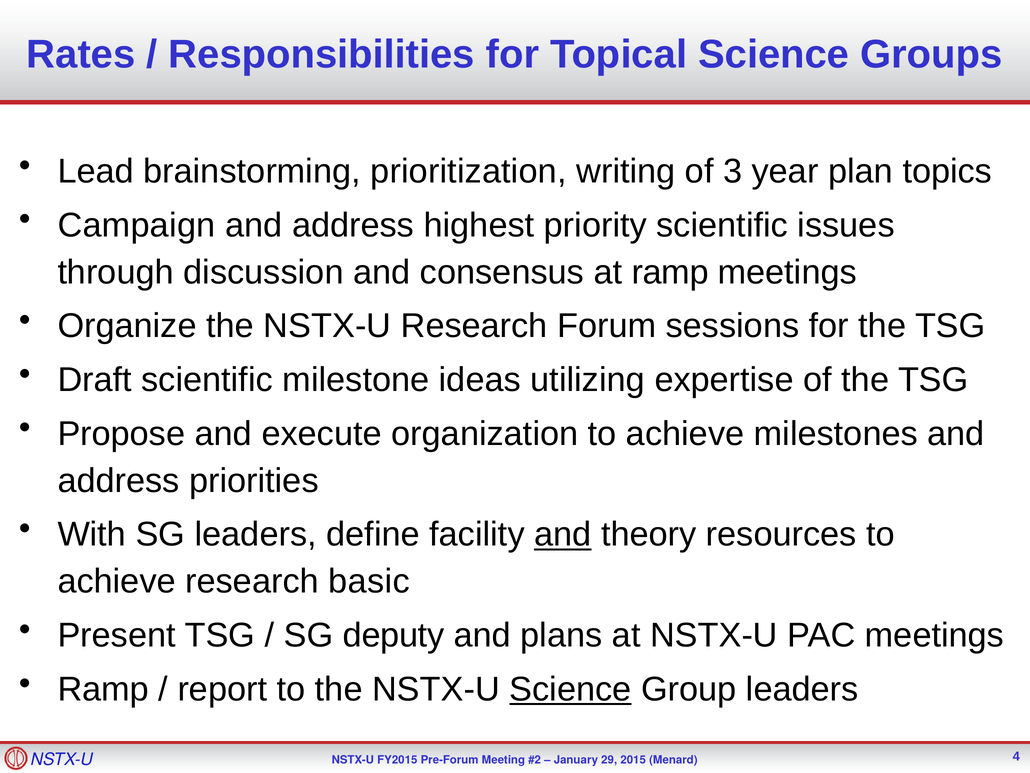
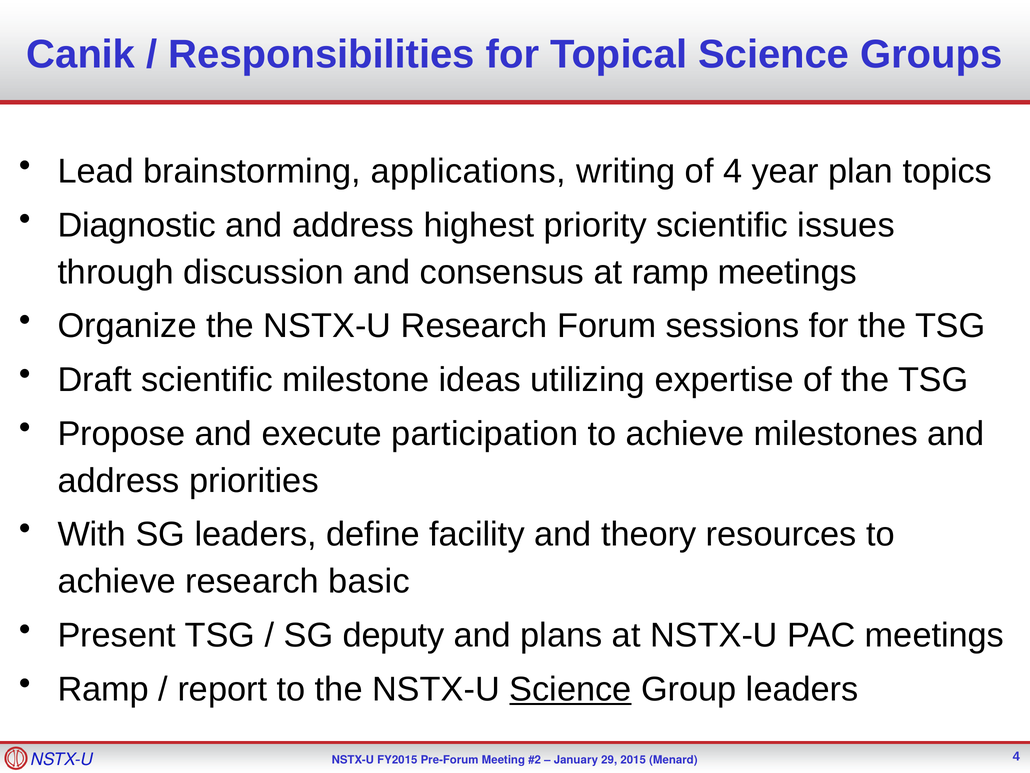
Rates: Rates -> Canik (81, 54)
prioritization: prioritization -> applications (468, 171)
of 3: 3 -> 4 (733, 171)
Campaign: Campaign -> Diagnostic (137, 225)
organization: organization -> participation (485, 433)
and underline: present -> none (563, 534)
